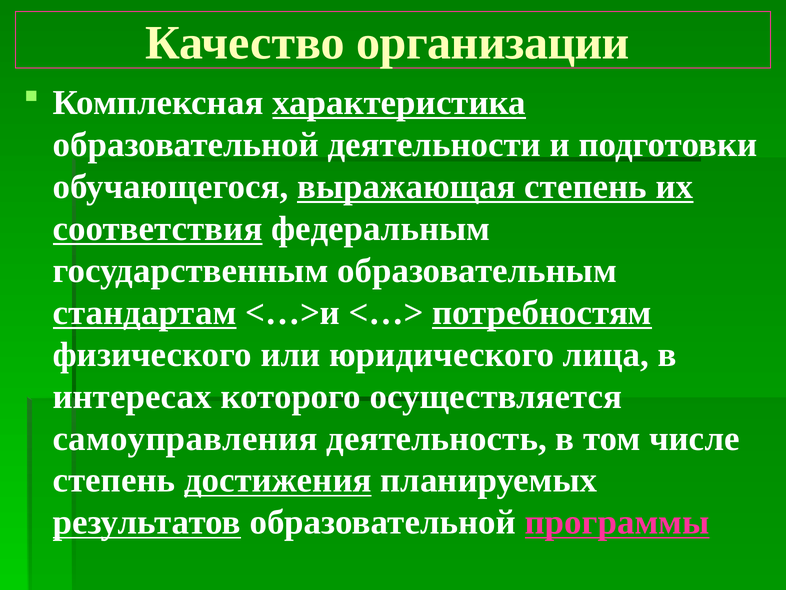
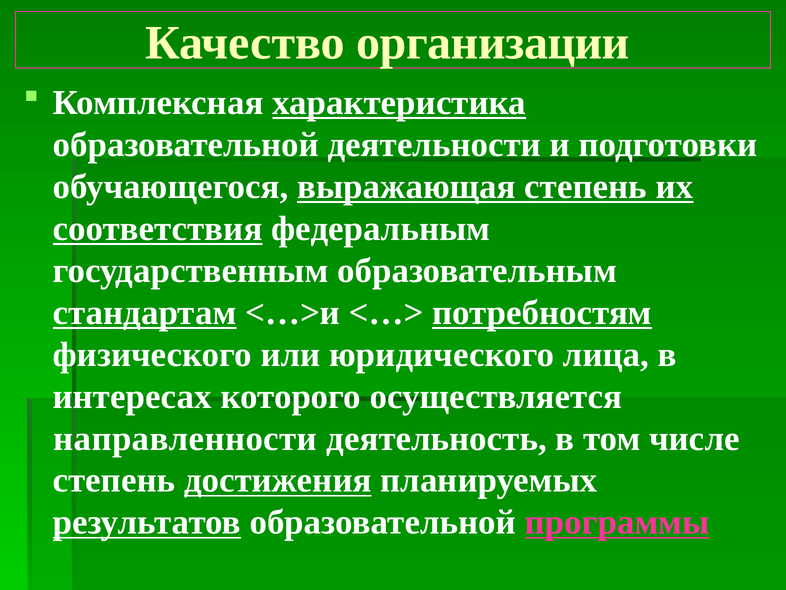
самоуправления: самоуправления -> направленности (185, 438)
